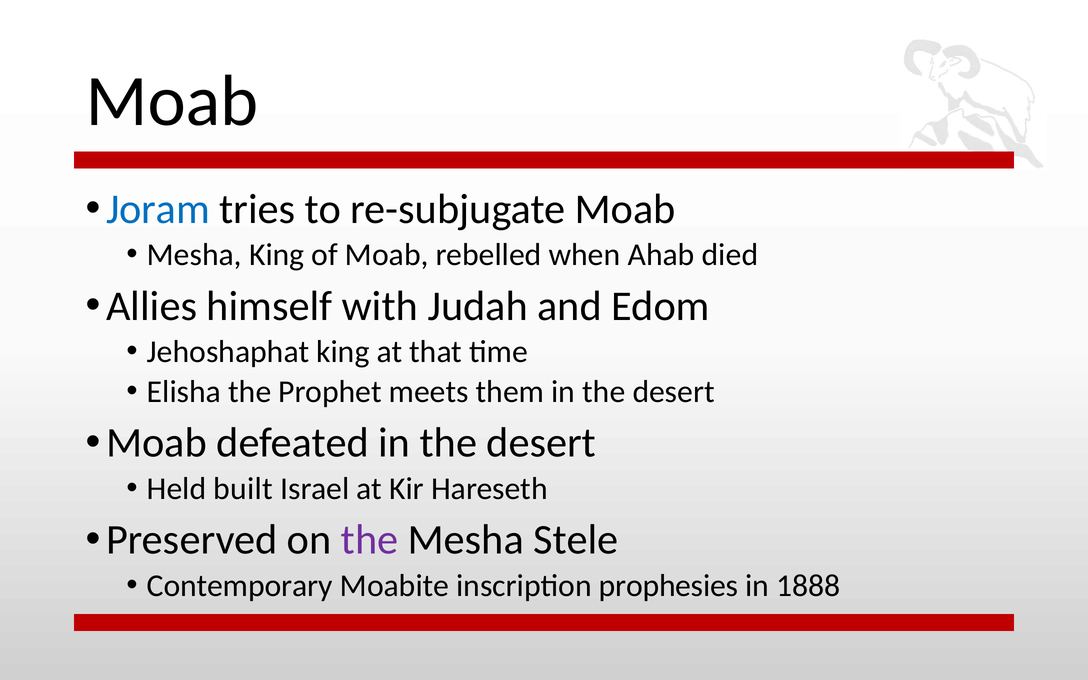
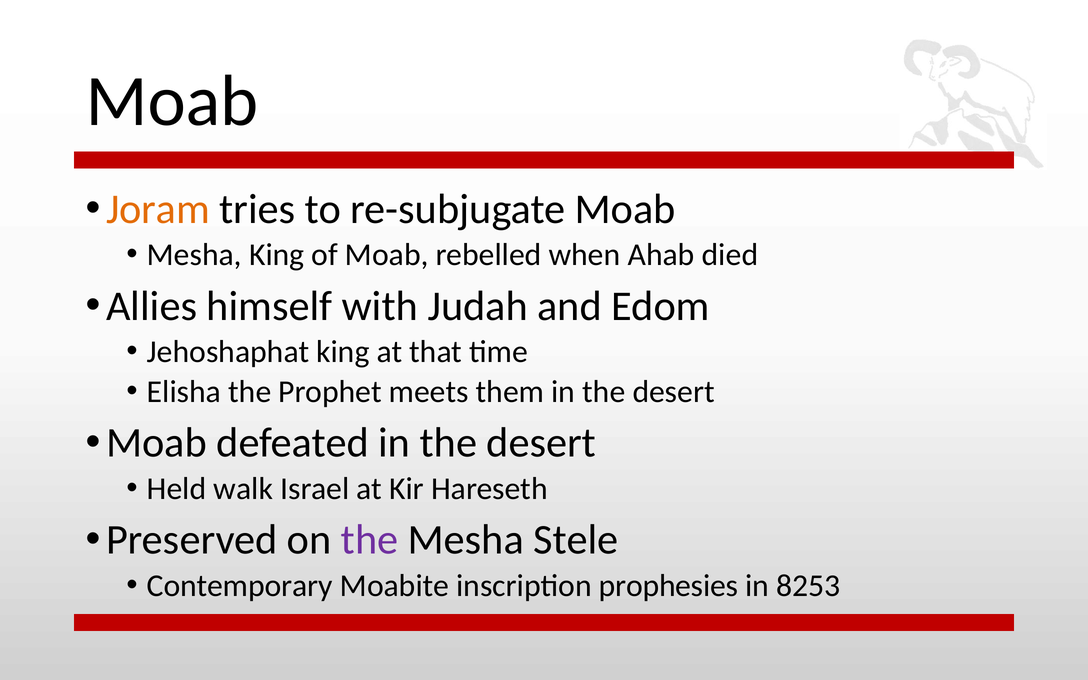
Joram colour: blue -> orange (158, 209)
built: built -> walk (243, 489)
1888: 1888 -> 8253 (808, 586)
